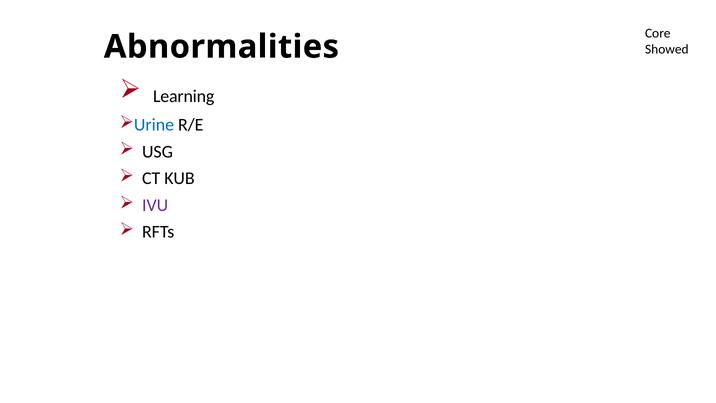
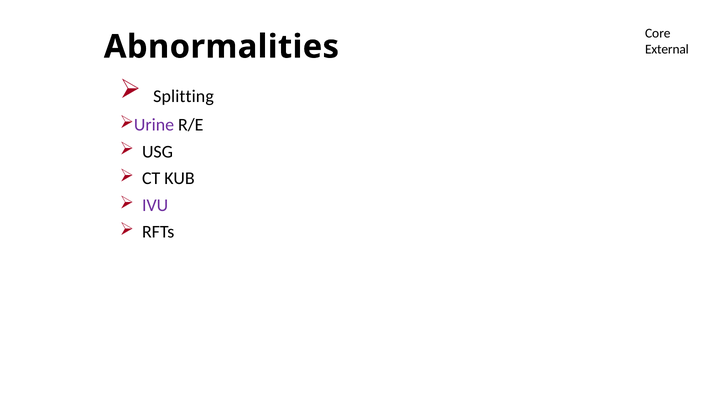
Showed: Showed -> External (667, 49)
Learning: Learning -> Splitting (184, 96)
Urine colour: blue -> purple (154, 125)
